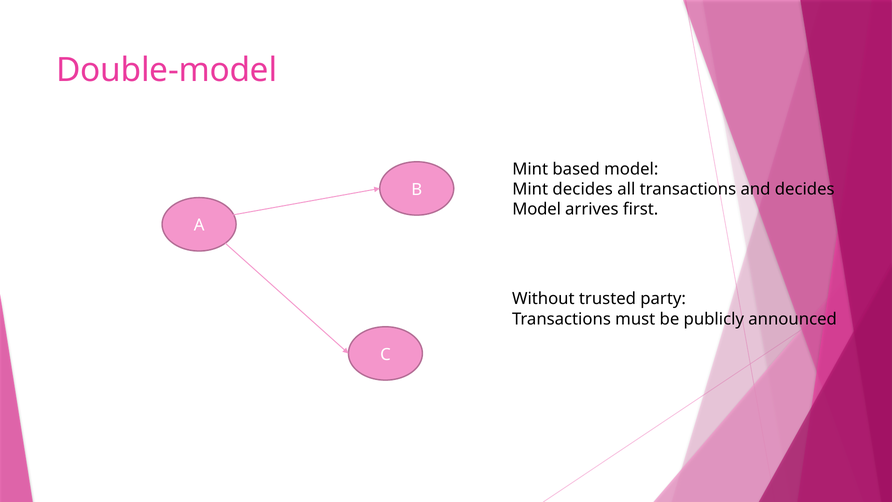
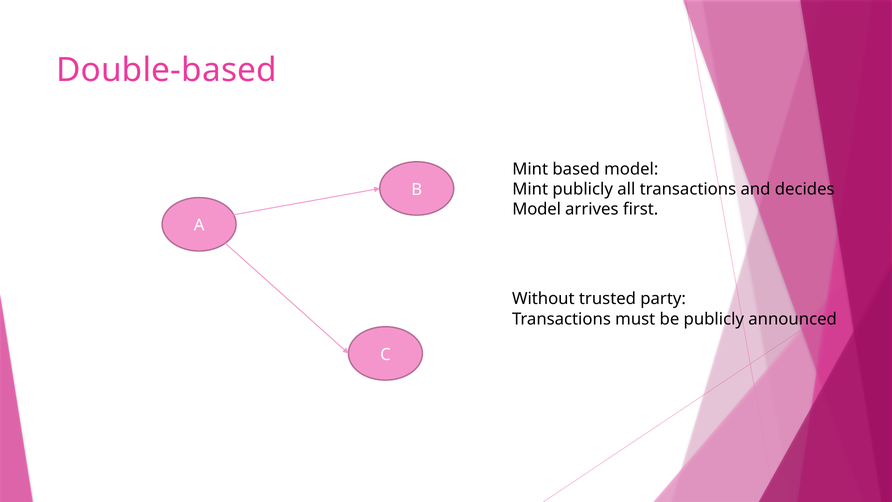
Double-model: Double-model -> Double-based (167, 70)
Mint decides: decides -> publicly (583, 189)
